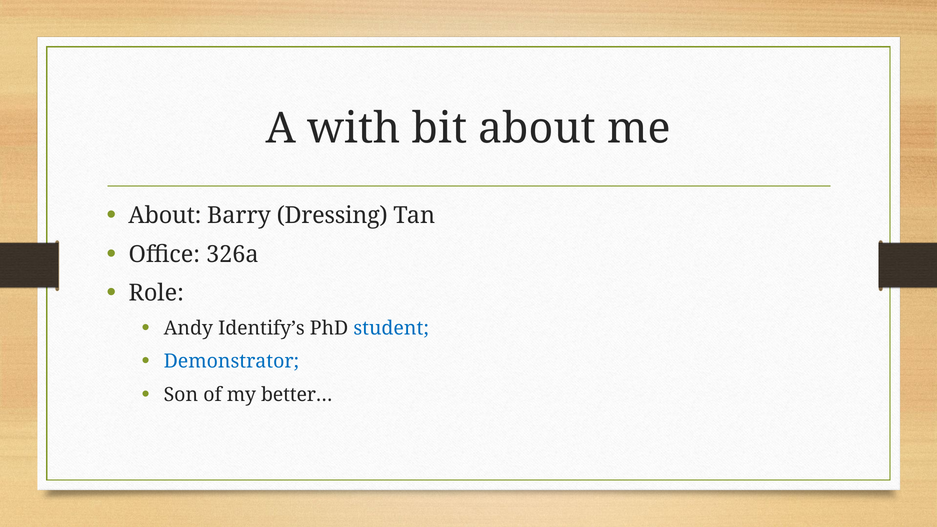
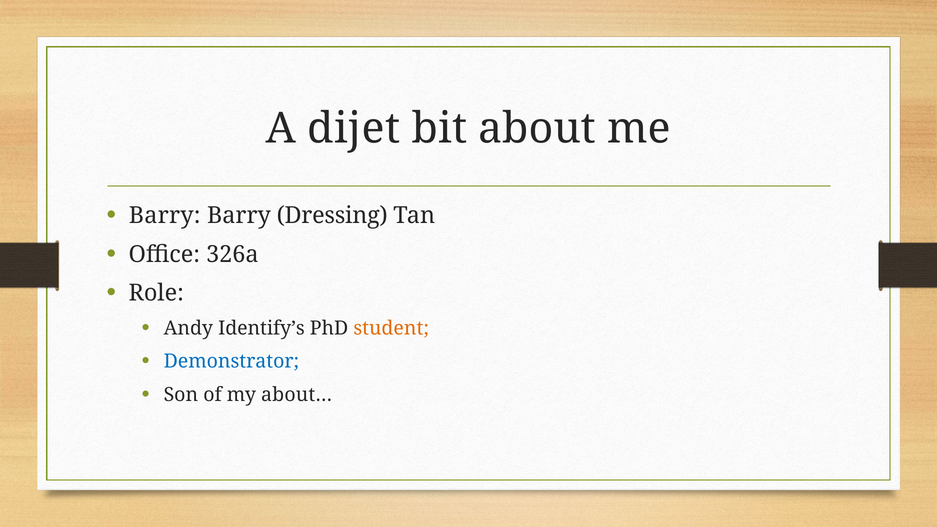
with: with -> dijet (354, 129)
About: About -> Barry (165, 216)
student colour: blue -> orange (391, 328)
better…: better… -> about… (297, 395)
